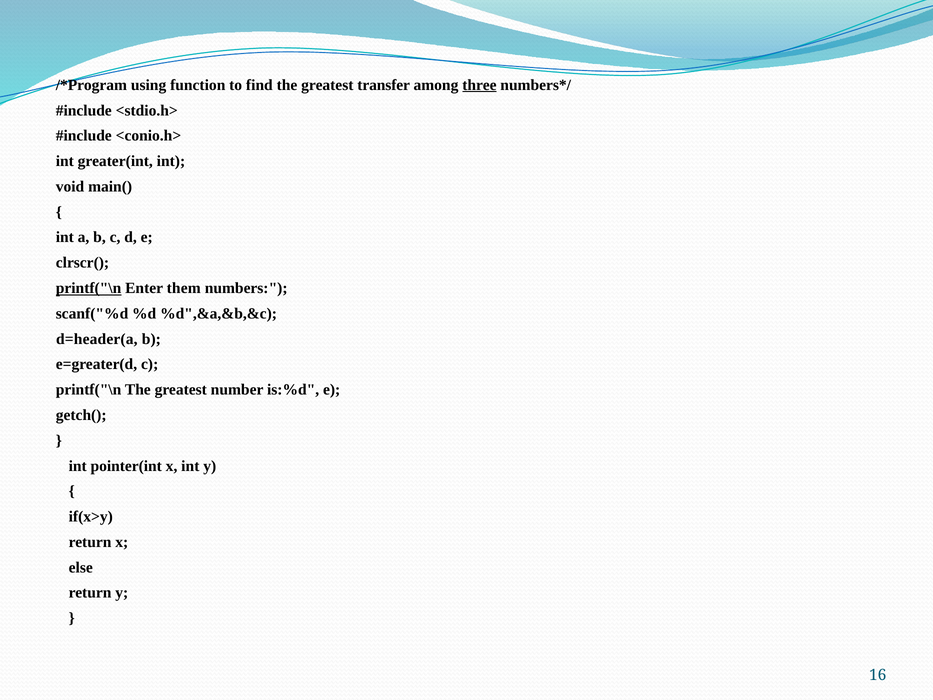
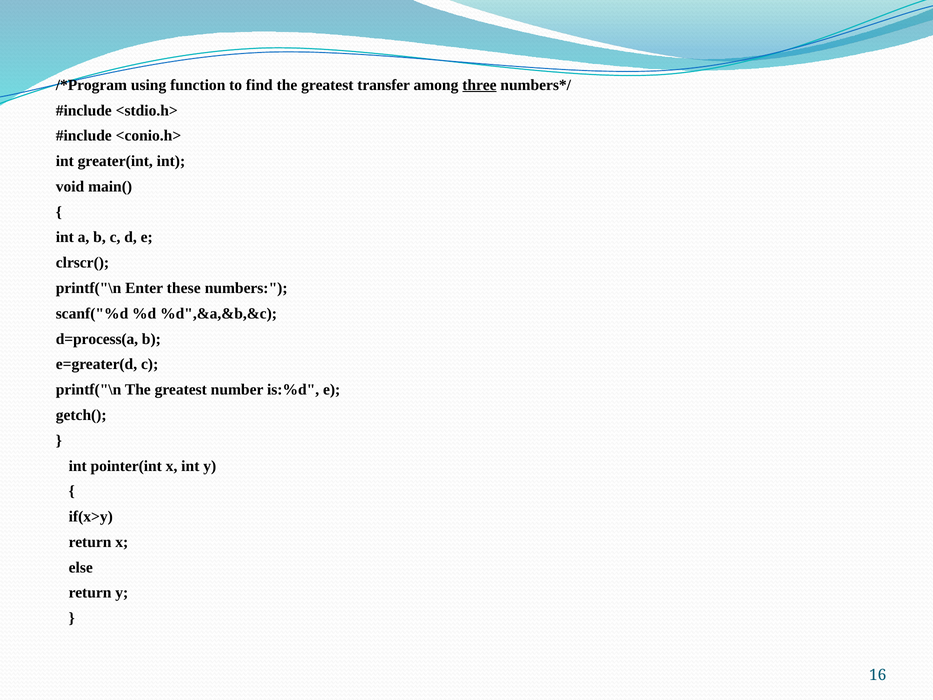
printf("\n underline: present -> none (89, 288)
them: them -> these (184, 288)
d=header(a: d=header(a -> d=process(a (97, 339)
